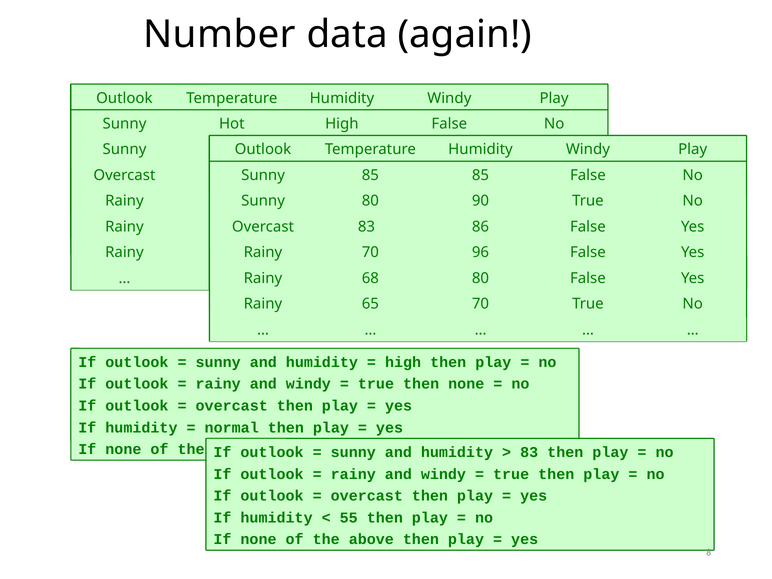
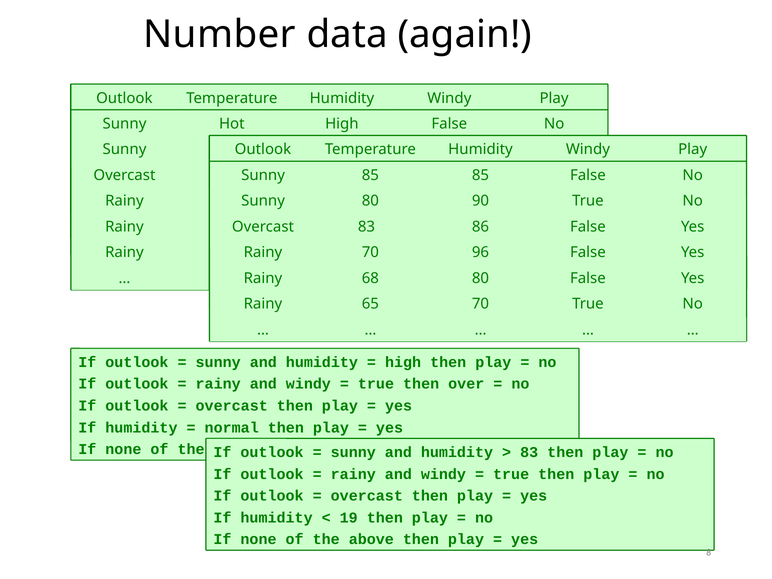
then none: none -> over (466, 384)
55: 55 -> 19 (349, 518)
